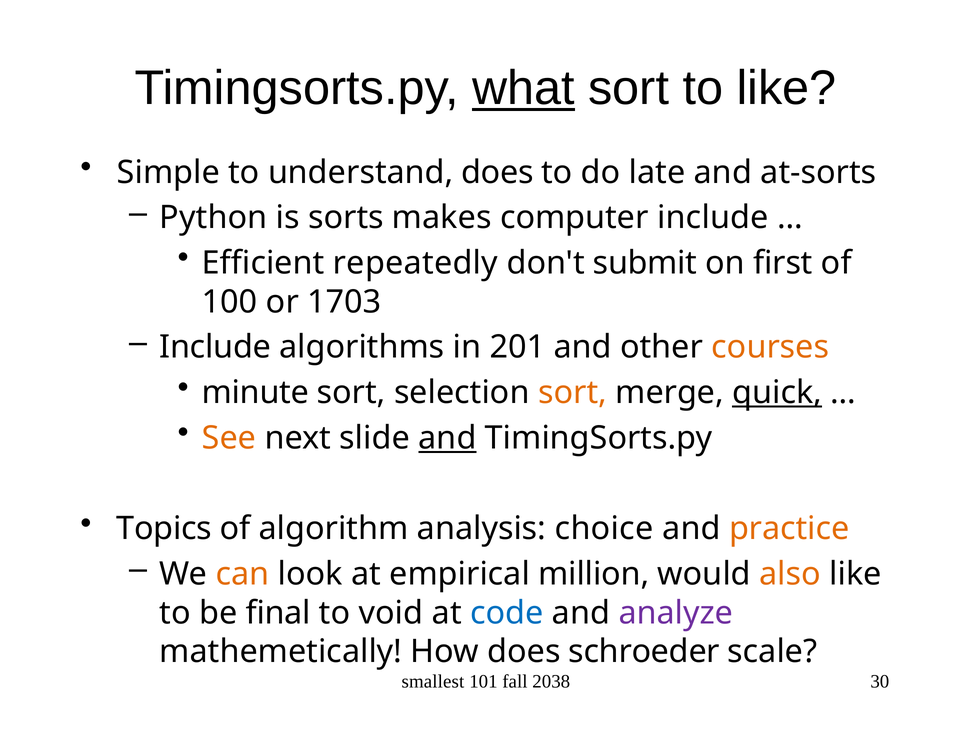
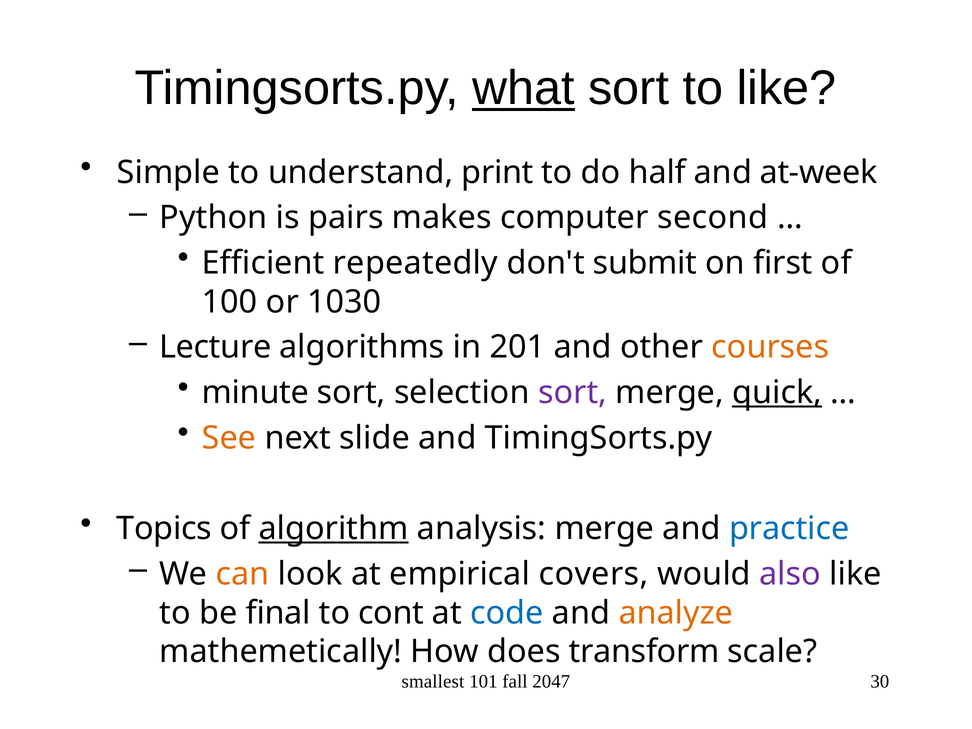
understand does: does -> print (498, 172)
late: late -> half (657, 172)
at-sorts: at-sorts -> at-week (819, 172)
sorts: sorts -> pairs (346, 218)
computer include: include -> second (713, 218)
1703: 1703 -> 1030 (344, 302)
Include: Include -> Lecture (215, 347)
sort colour: orange -> purple (572, 393)
and underline: present -> none (447, 438)
algorithm underline: none -> present (334, 529)
analysis choice: choice -> merge (604, 529)
practice colour: orange -> blue (789, 529)
million: million -> covers (594, 574)
also colour: orange -> purple (790, 574)
void: void -> cont (391, 613)
analyze colour: purple -> orange (676, 613)
schroeder: schroeder -> transform (644, 652)
2038: 2038 -> 2047 (551, 682)
